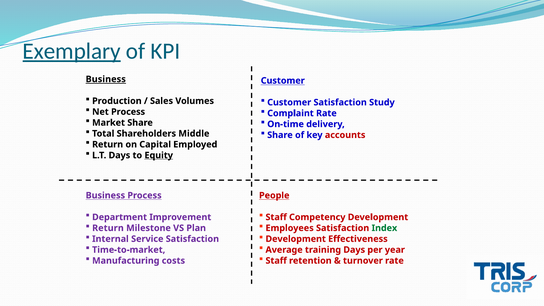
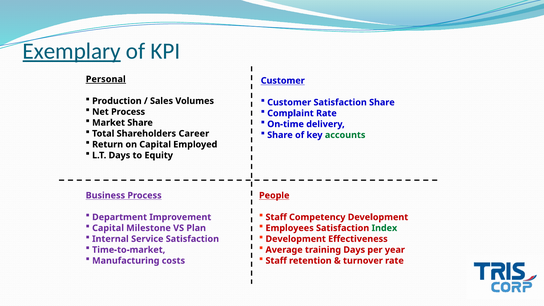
Business: Business -> Personal (106, 79)
Satisfaction Study: Study -> Share (382, 102)
Middle: Middle -> Career (194, 134)
accounts colour: red -> green (345, 135)
Equity underline: present -> none (159, 155)
Return: Return -> Capital (108, 228)
